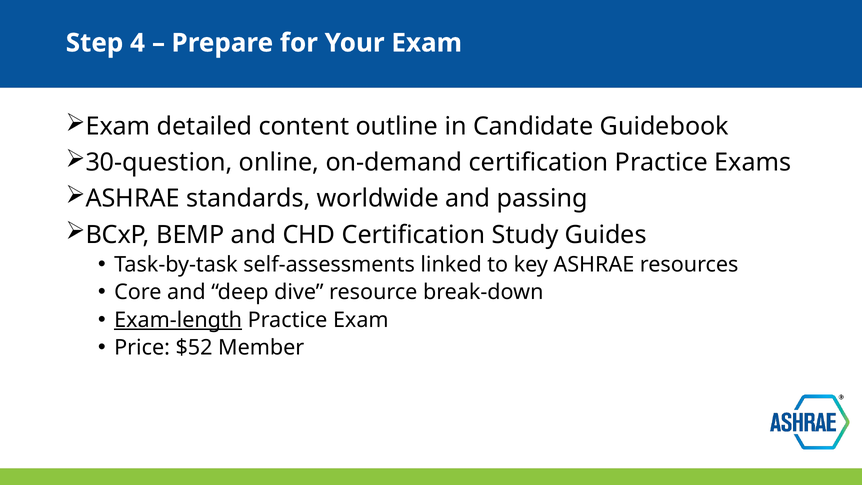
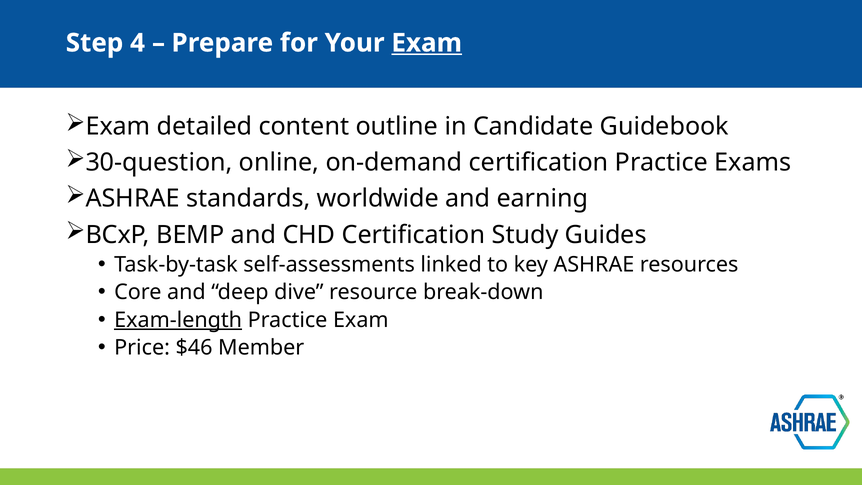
Exam underline: none -> present (427, 43)
passing: passing -> earning (542, 199)
$52: $52 -> $46 (194, 348)
